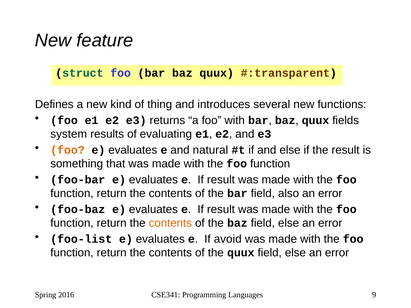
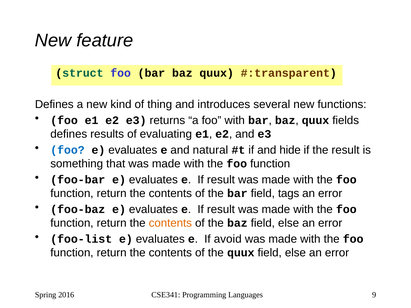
system: system -> defines (69, 134)
foo colour: orange -> blue (67, 150)
and else: else -> hide (290, 150)
also: also -> tags (289, 194)
